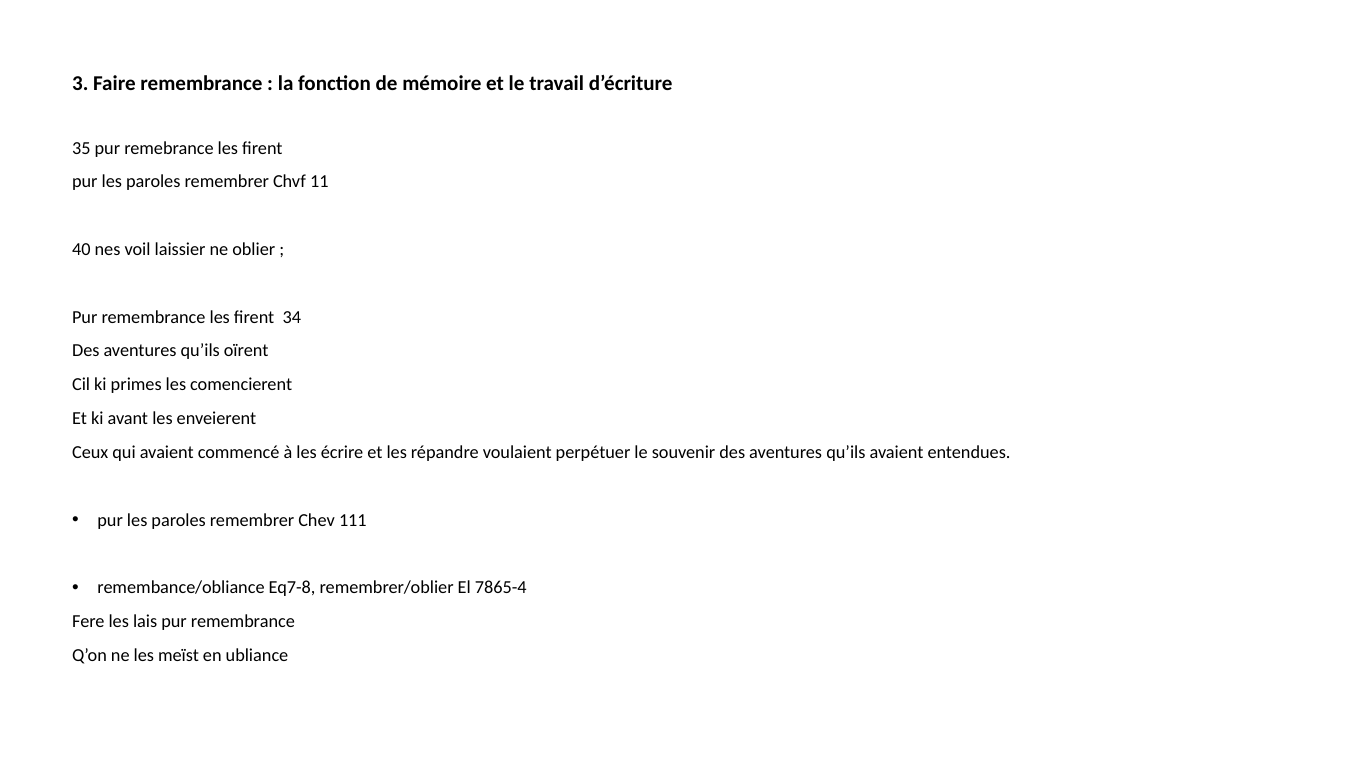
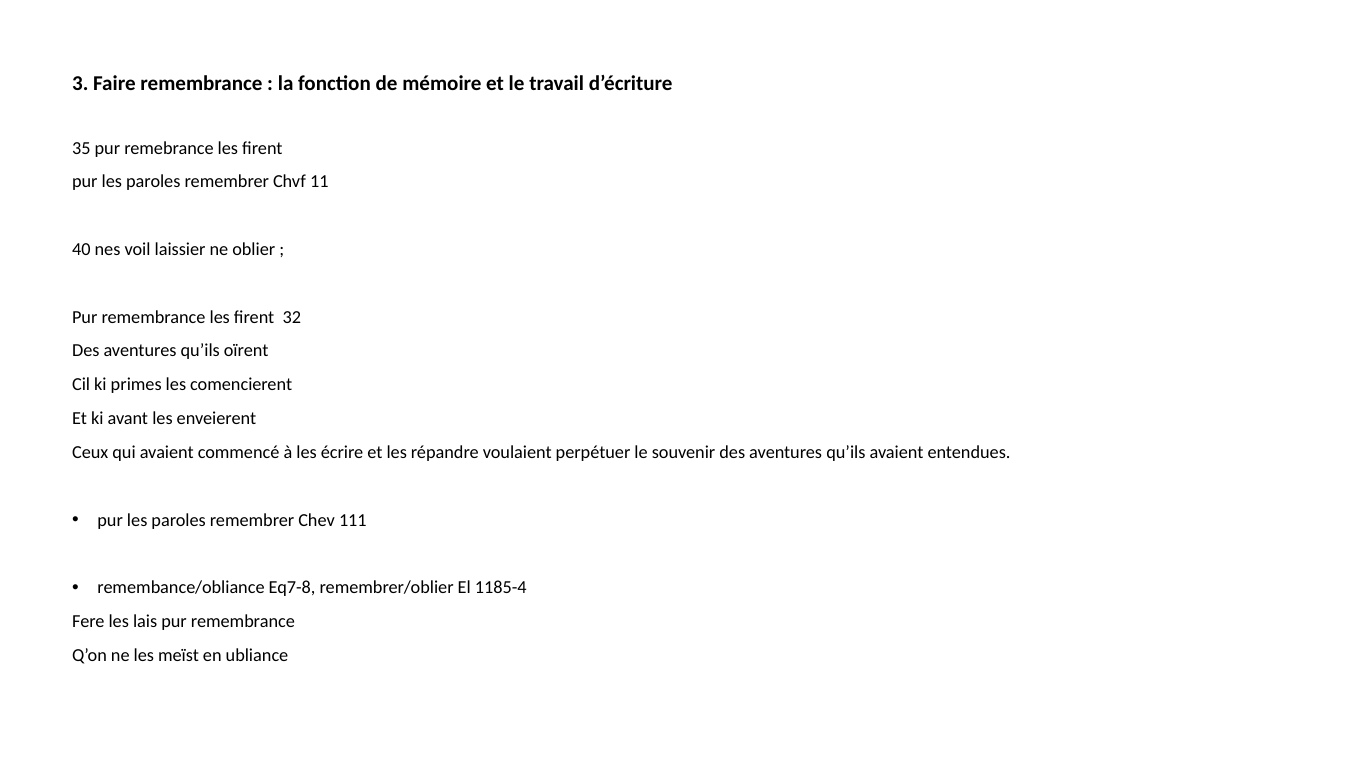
34: 34 -> 32 (292, 317)
7865-4: 7865-4 -> 1185-4 (501, 588)
